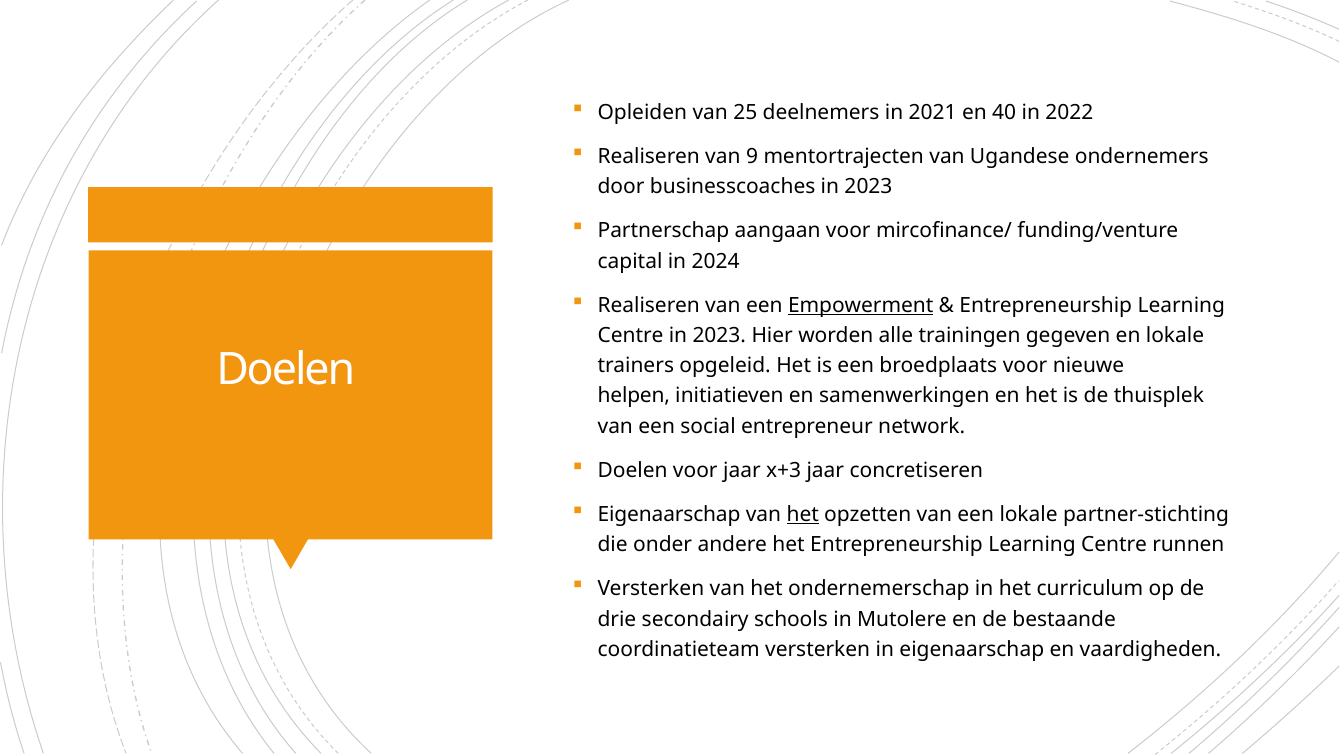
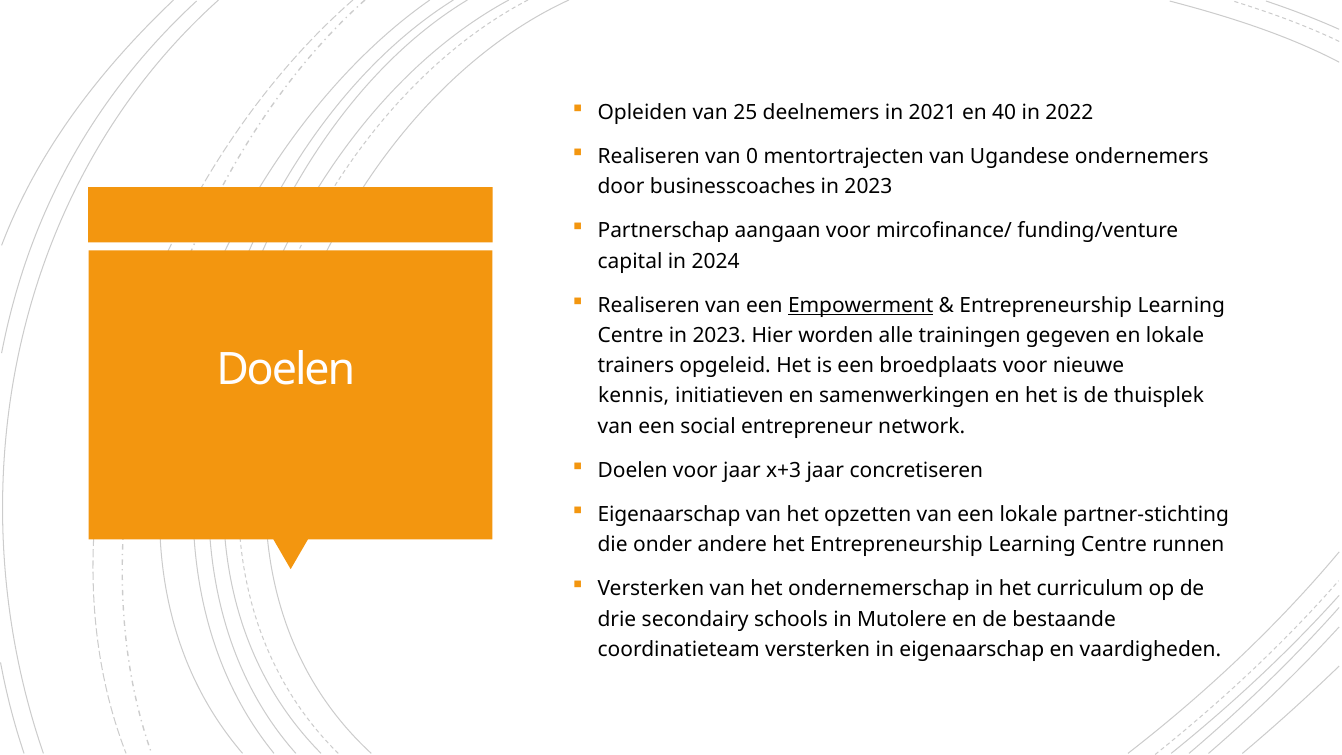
9: 9 -> 0 (752, 157)
helpen: helpen -> kennis (634, 396)
het underline: present -> none (803, 515)
